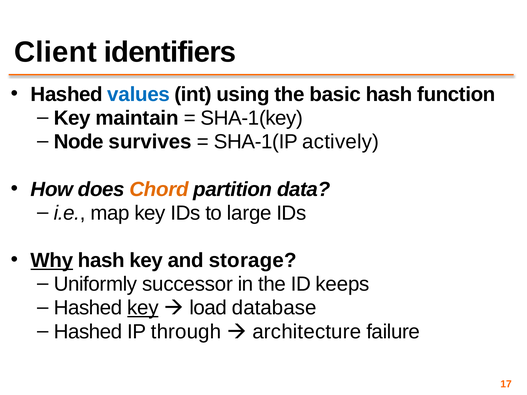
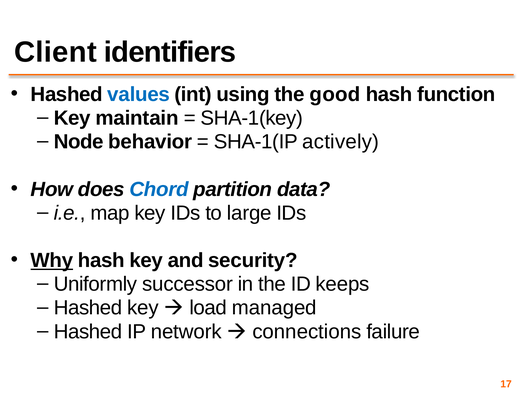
basic: basic -> good (335, 94)
survives: survives -> behavior (150, 142)
Chord colour: orange -> blue (159, 189)
storage: storage -> security (253, 261)
key underline: present -> none (143, 308)
database: database -> managed (274, 308)
through: through -> network (186, 332)
architecture: architecture -> connections (307, 332)
